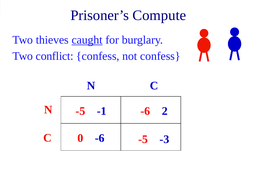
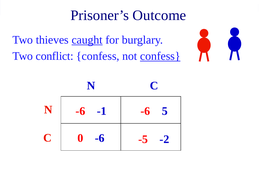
Compute: Compute -> Outcome (159, 15)
confess underline: none -> present (160, 56)
-5: -5 -> -6 (80, 112)
2: 2 -> 5 (165, 112)
-3: -3 -> -2 (164, 140)
